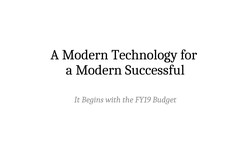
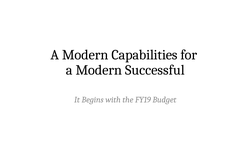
Technology: Technology -> Capabilities (144, 55)
